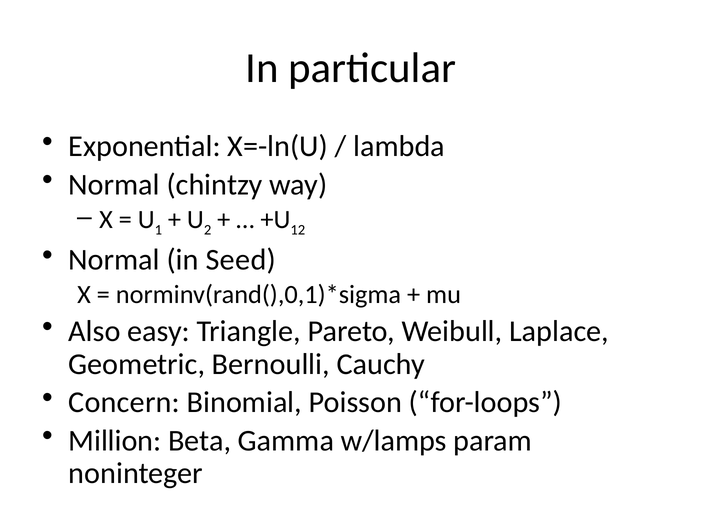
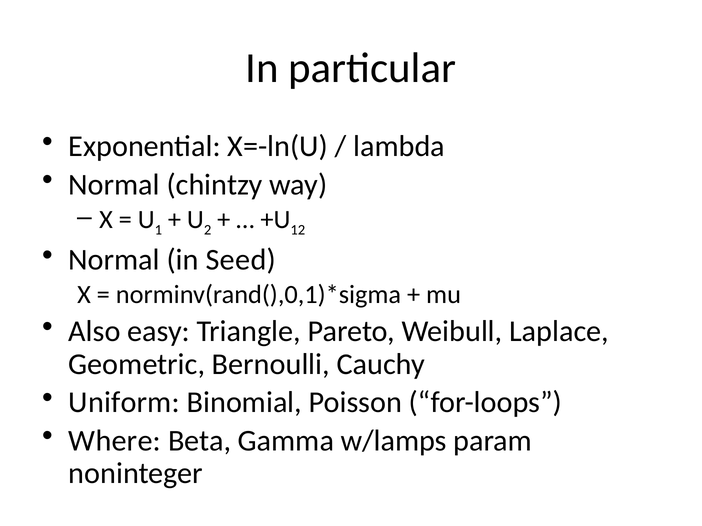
Concern: Concern -> Uniform (124, 403)
Million: Million -> Where (115, 441)
